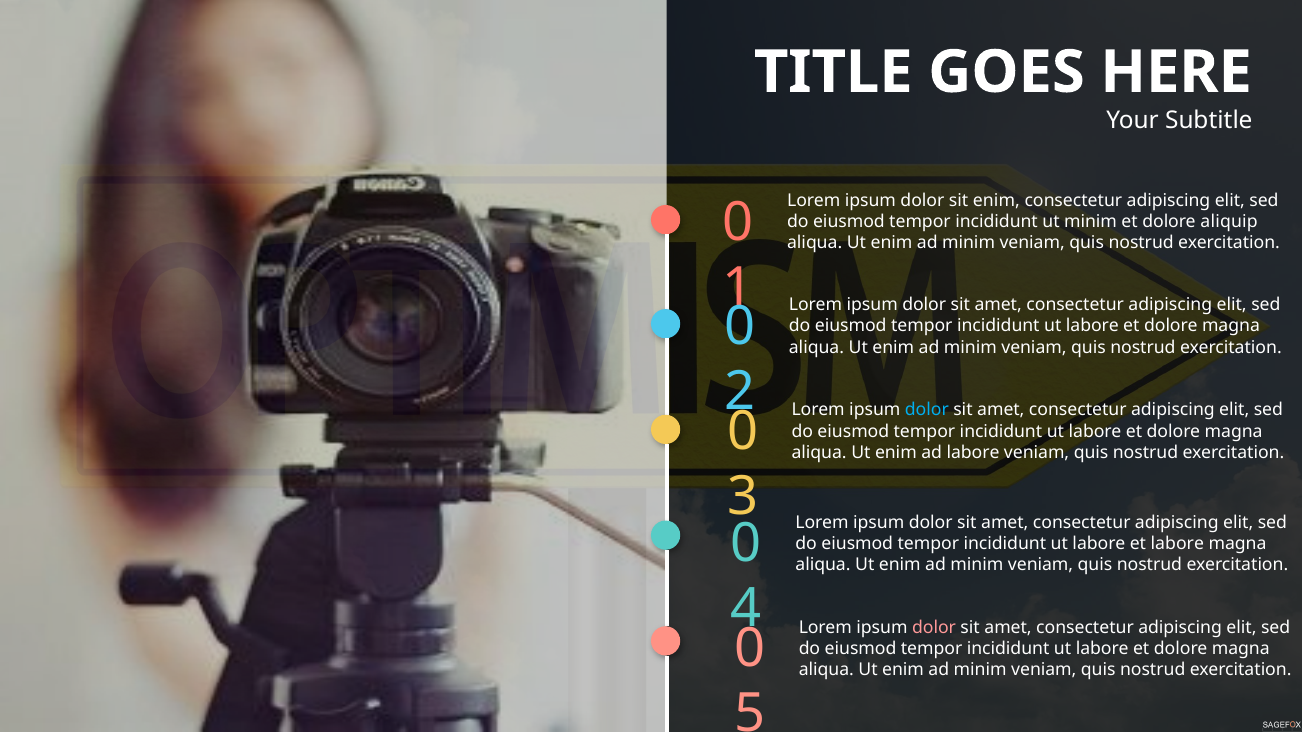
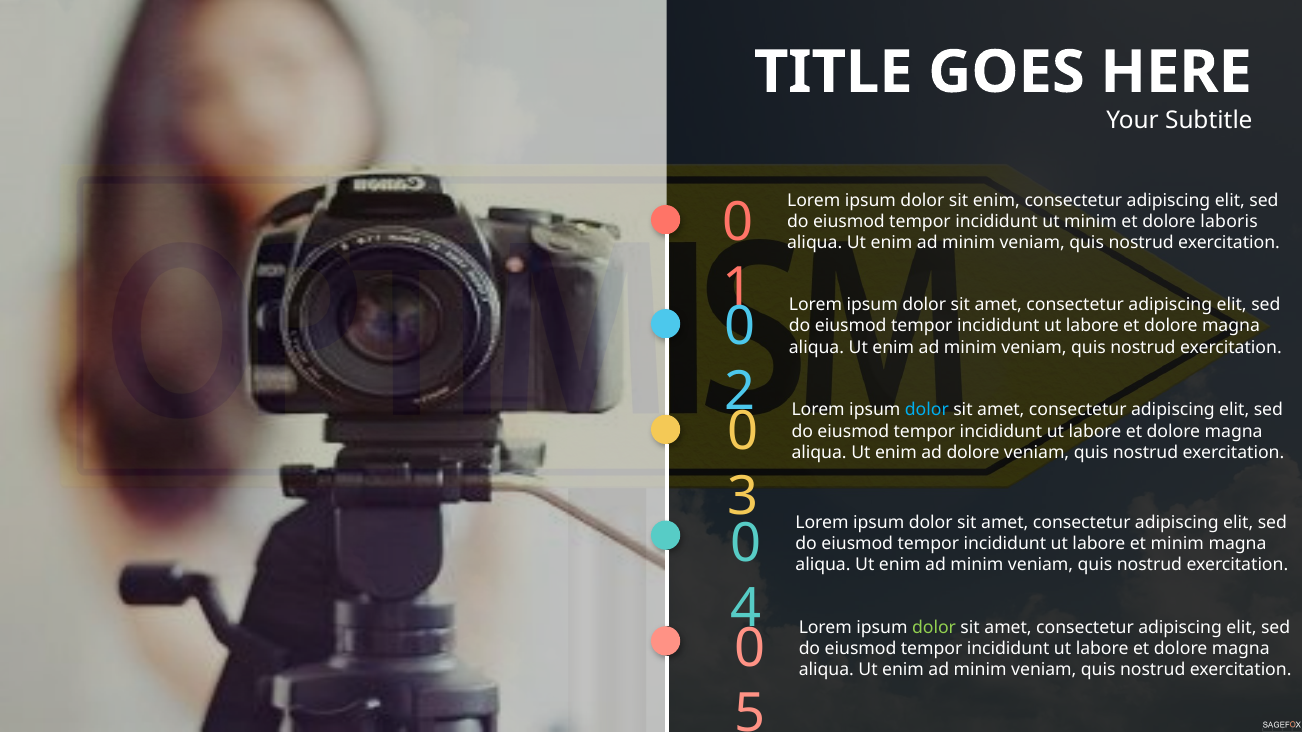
aliquip: aliquip -> laboris (1229, 222)
ad labore: labore -> dolore (973, 453)
et labore: labore -> minim (1177, 544)
dolor colour: pink -> light green (934, 628)
